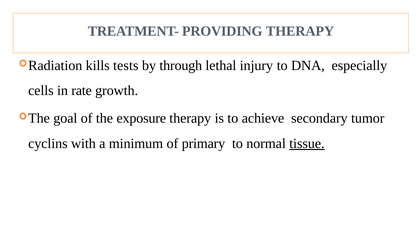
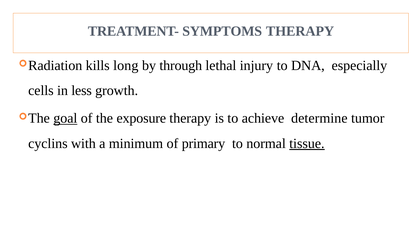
PROVIDING: PROVIDING -> SYMPTOMS (222, 31)
tests: tests -> long (126, 65)
rate: rate -> less (82, 90)
goal underline: none -> present (65, 118)
secondary: secondary -> determine (319, 118)
